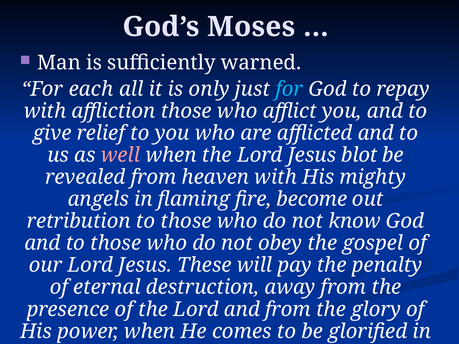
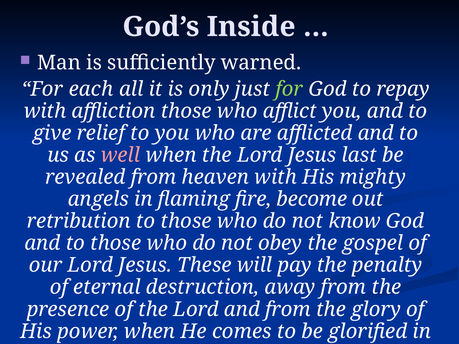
Moses: Moses -> Inside (251, 27)
for colour: light blue -> light green (289, 89)
blot: blot -> last (359, 155)
